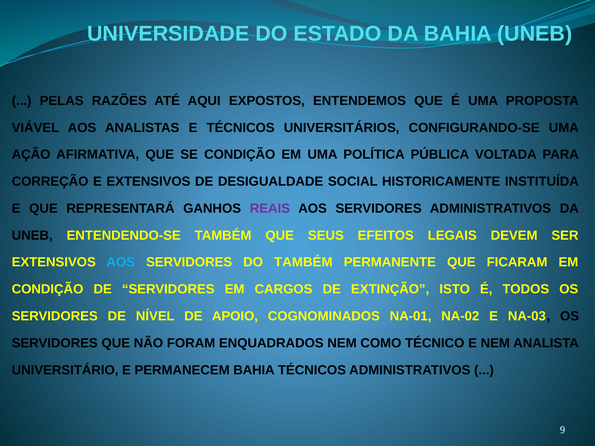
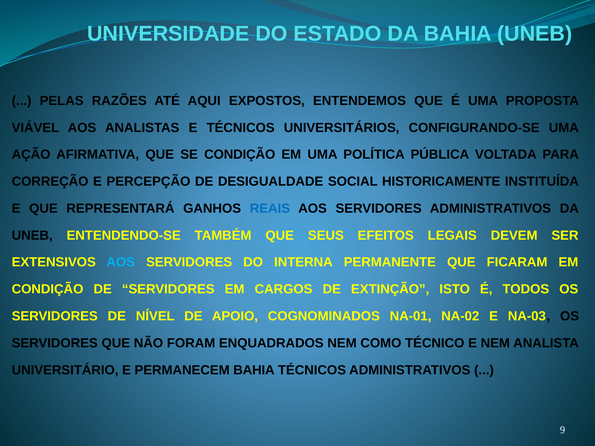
E EXTENSIVOS: EXTENSIVOS -> PERCEPÇÃO (148, 182)
REAIS colour: purple -> blue (270, 209)
DO TAMBÉM: TAMBÉM -> INTERNA (303, 262)
